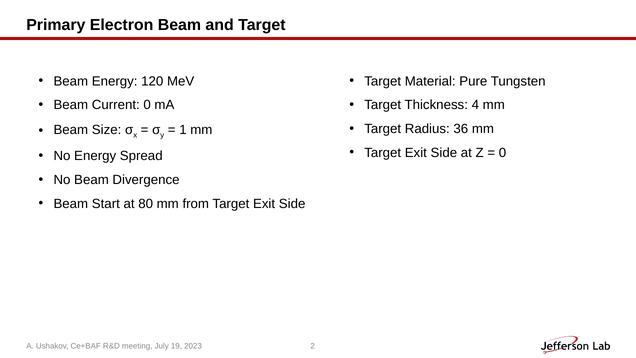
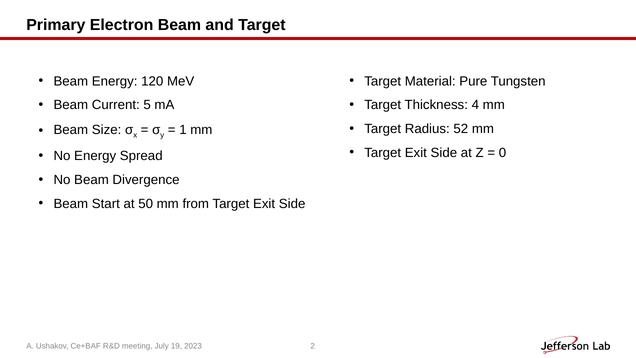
Current 0: 0 -> 5 (147, 105)
36: 36 -> 52 (461, 129)
80: 80 -> 50 (146, 204)
